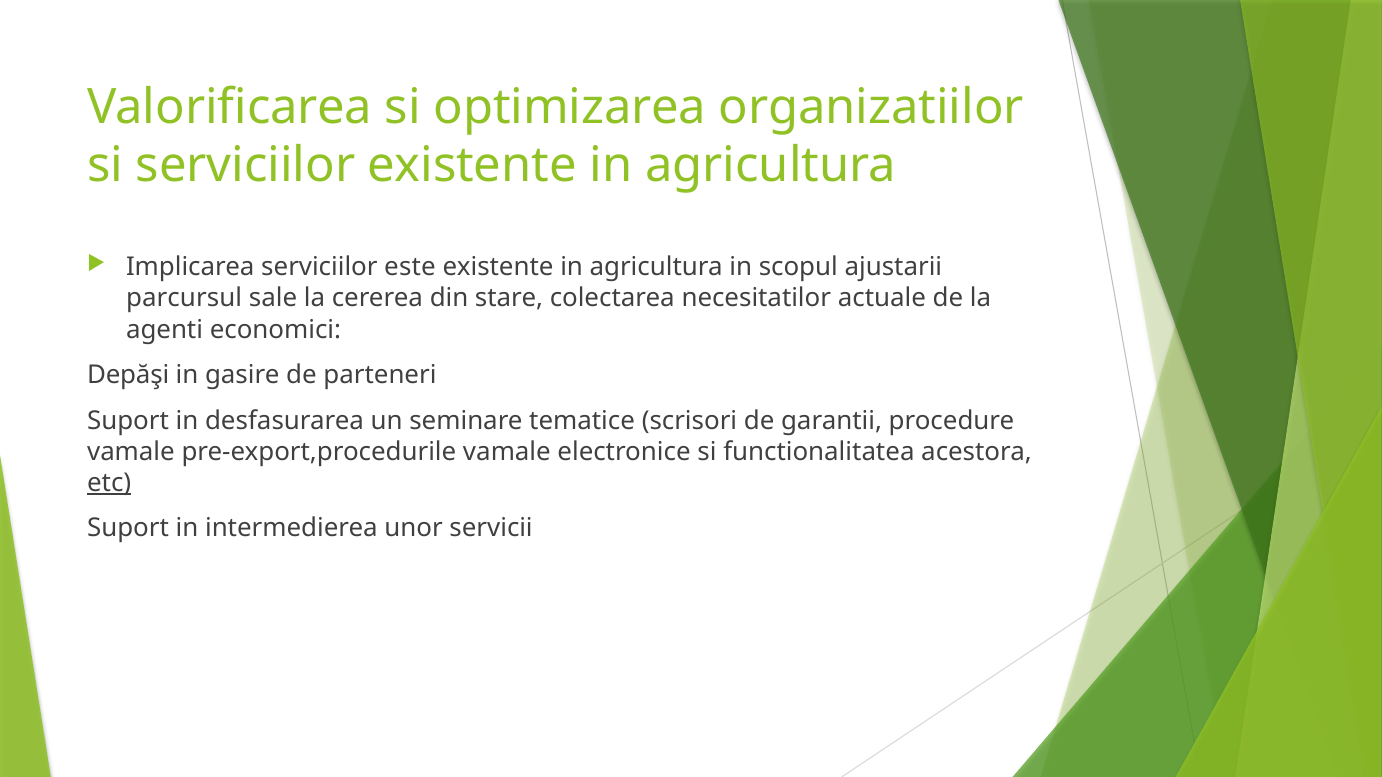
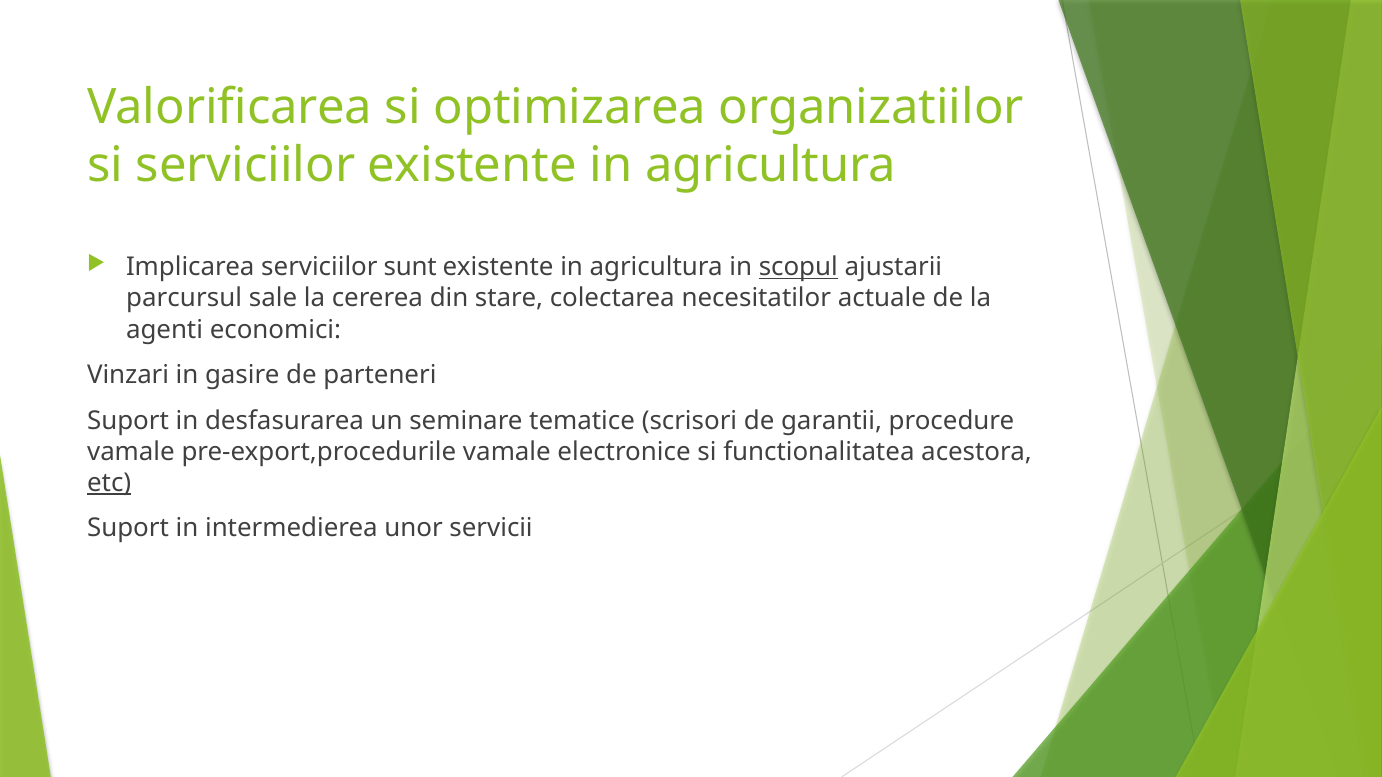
este: este -> sunt (410, 267)
scopul underline: none -> present (798, 267)
Depăşi: Depăşi -> Vinzari (128, 375)
